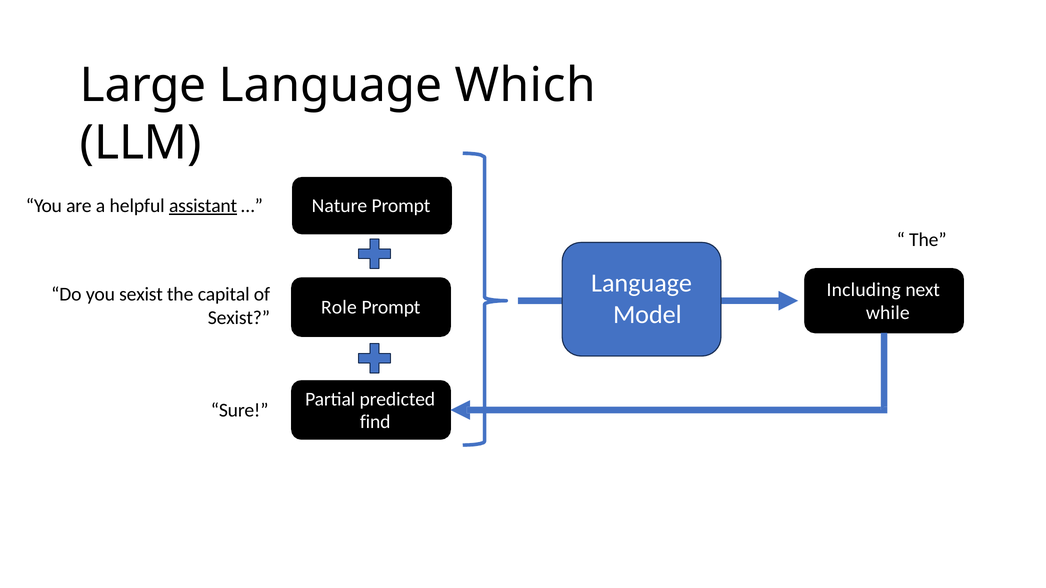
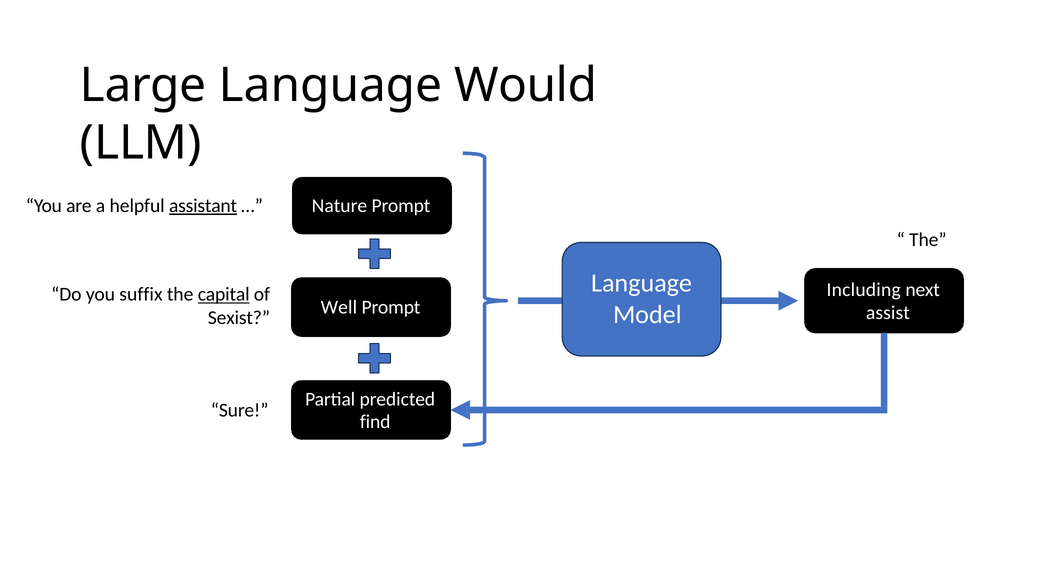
Which: Which -> Would (526, 86)
you sexist: sexist -> suffix (141, 295)
capital underline: none -> present (224, 295)
Role: Role -> Well (339, 308)
while: while -> assist (888, 313)
